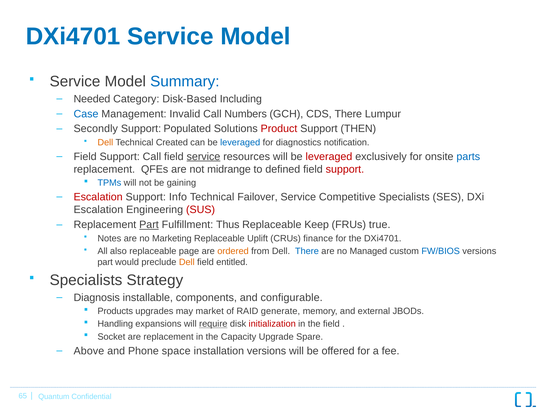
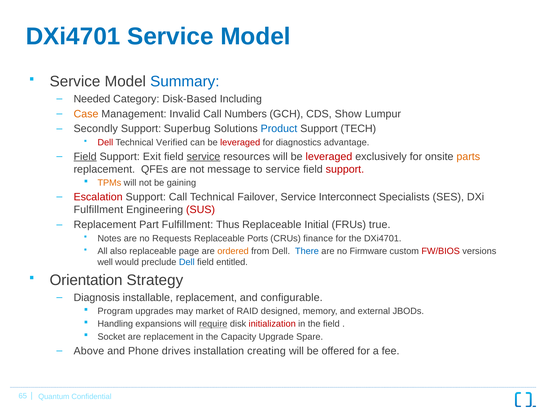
Case colour: blue -> orange (86, 114)
CDS There: There -> Show (348, 114)
Populated: Populated -> Superbug (187, 129)
Product colour: red -> blue (279, 129)
THEN: THEN -> TECH (358, 129)
Dell colour: orange -> red (105, 142)
Created: Created -> Verified (172, 142)
leveraged colour: blue -> red (240, 142)
notification: notification -> advantage (347, 142)
Field underline: none -> present (85, 156)
Support Call: Call -> Exit (152, 156)
parts colour: blue -> orange (468, 156)
midrange: midrange -> message (229, 169)
to defined: defined -> service (283, 169)
TPMs colour: blue -> orange (109, 183)
Support Info: Info -> Call (178, 197)
Competitive: Competitive -> Interconnect (347, 197)
Escalation: Escalation -> Fulfillment (98, 209)
Part underline: present -> none (149, 224)
Keep: Keep -> Initial (317, 224)
Marketing: Marketing -> Requests (172, 238)
Uplift: Uplift -> Ports (258, 238)
Managed: Managed -> Firmware (368, 251)
FW/BIOS colour: blue -> red (441, 251)
part: part -> well (105, 262)
Dell colour: orange -> blue (187, 262)
Specialists: Specialists -> Orientation (86, 280)
installable components: components -> replacement (206, 297)
Products: Products -> Program (115, 311)
generate: generate -> designed (281, 311)
space: space -> drives (176, 350)
installation versions: versions -> creating (266, 350)
